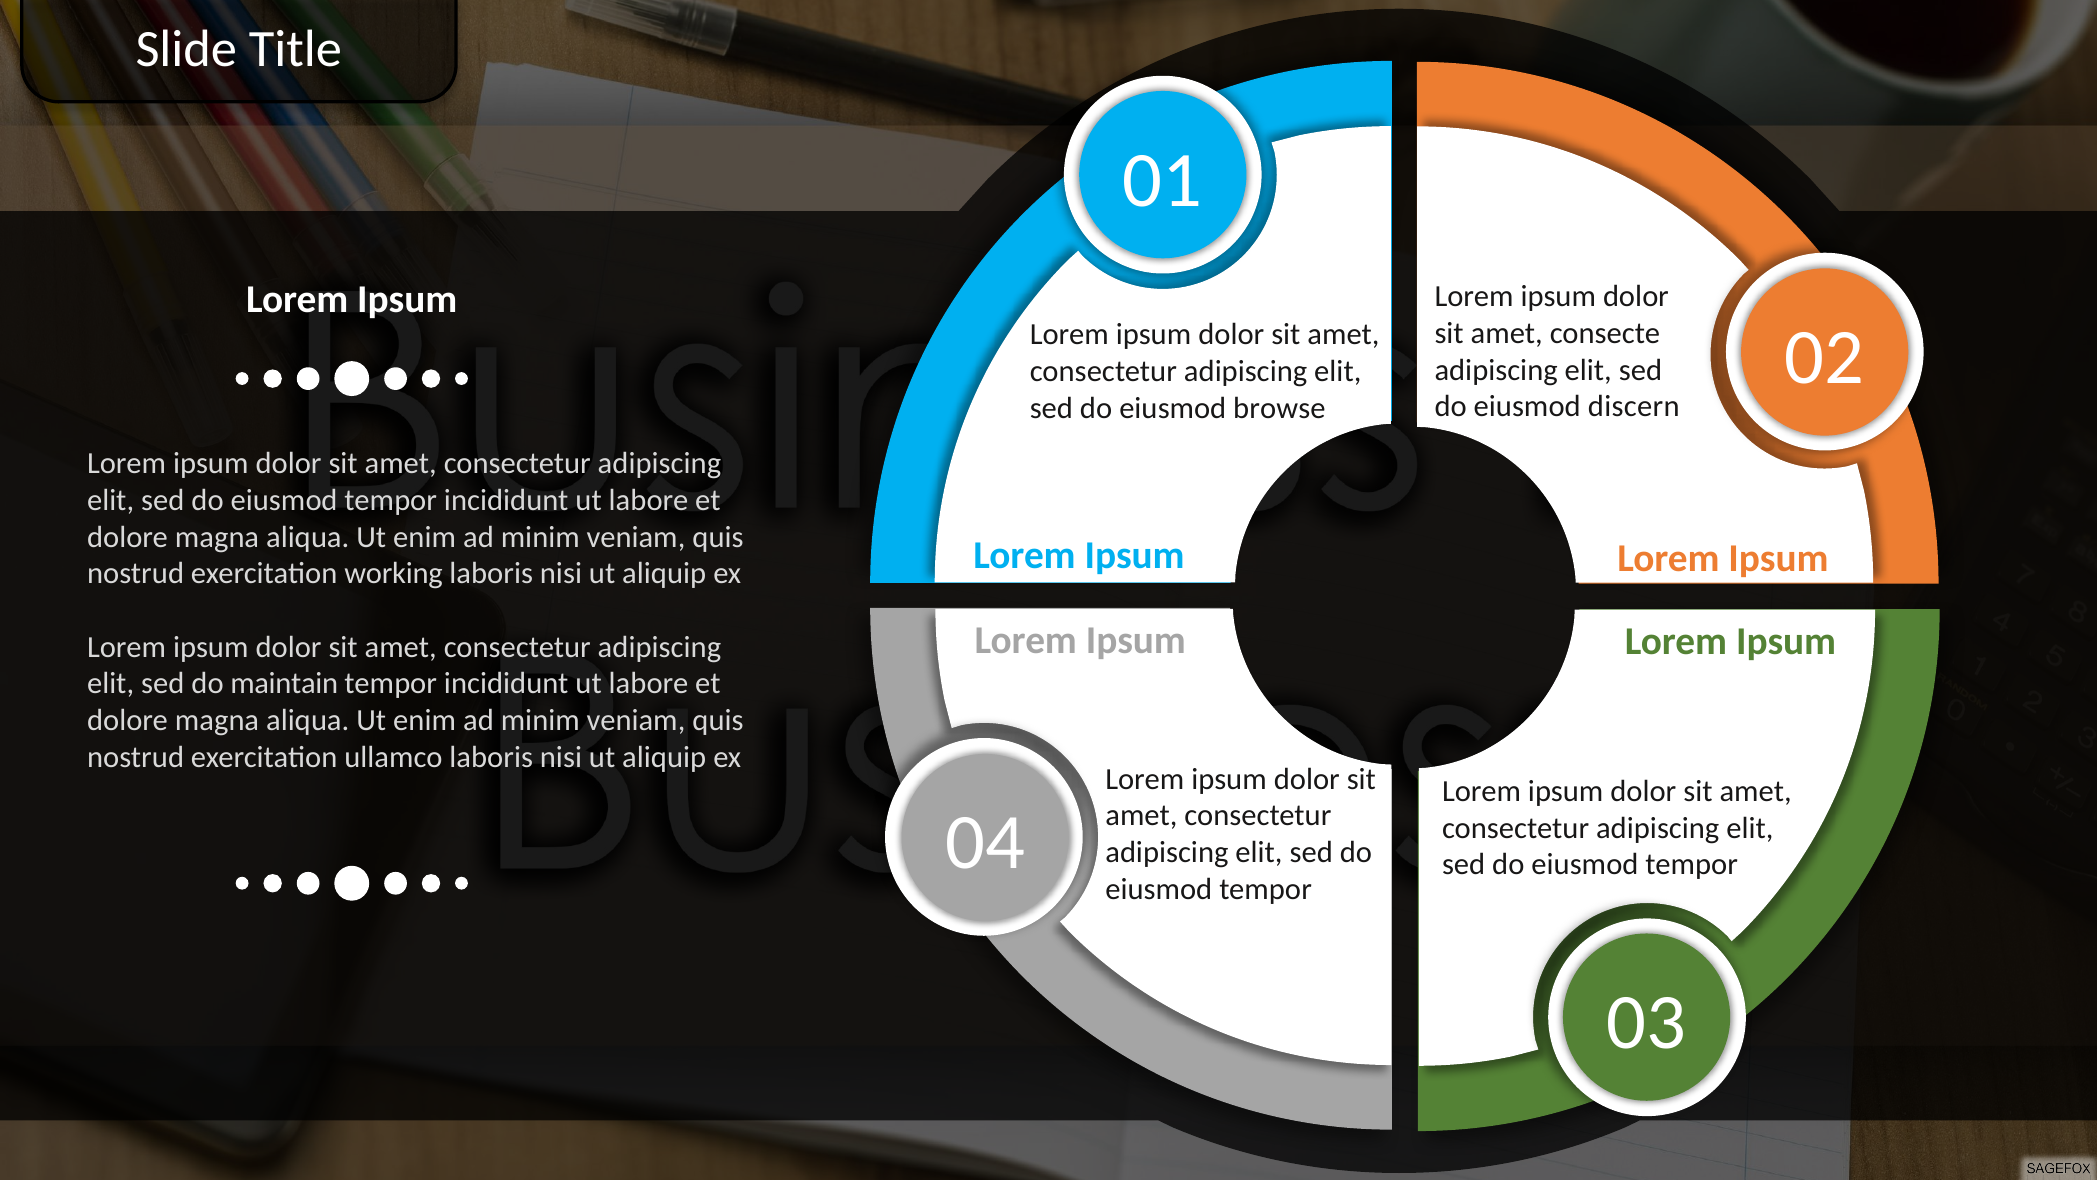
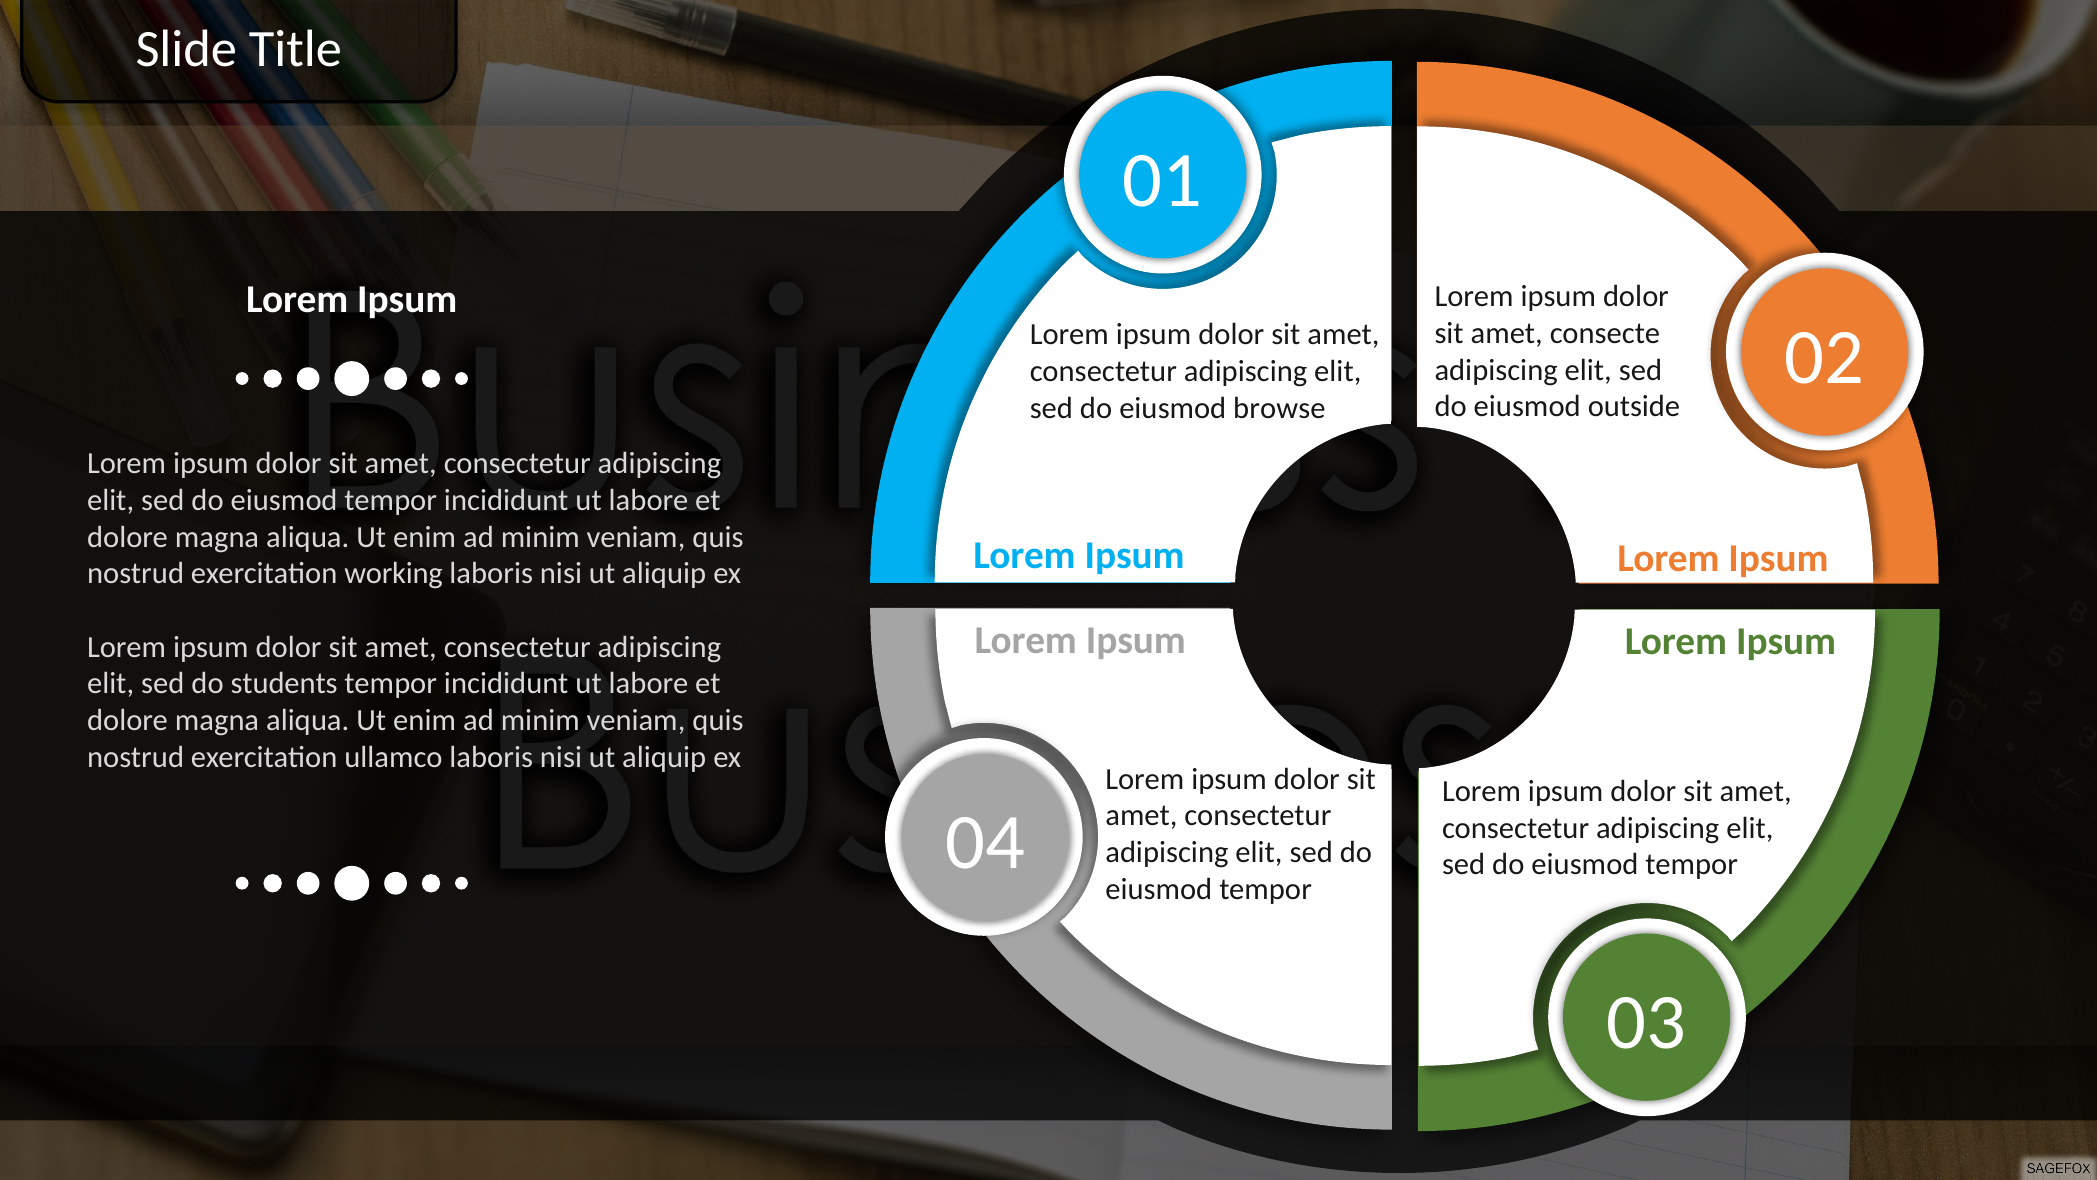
discern: discern -> outside (1634, 407)
maintain: maintain -> students (284, 684)
